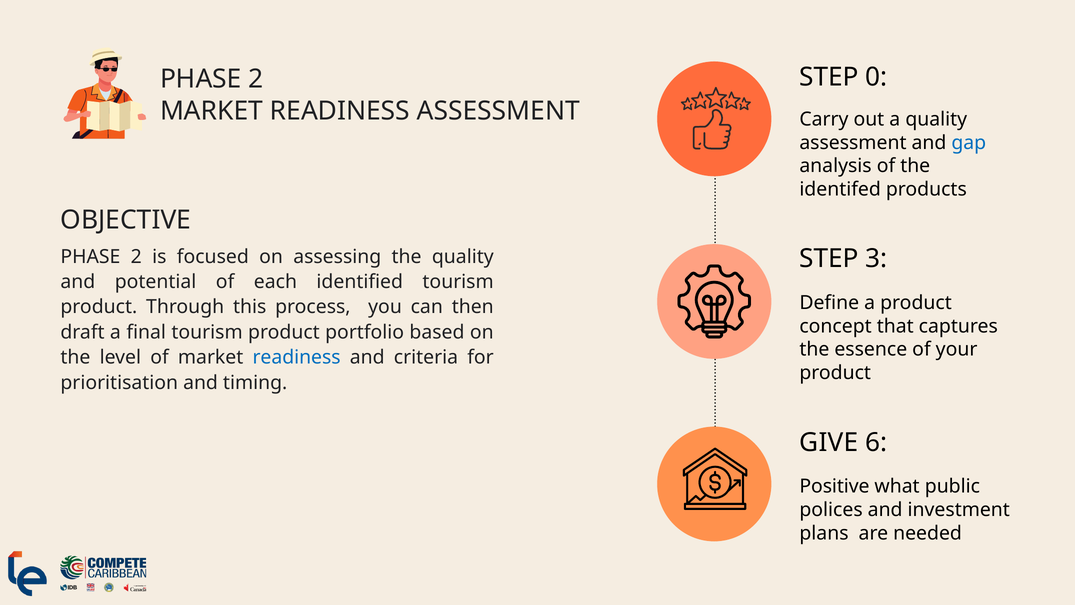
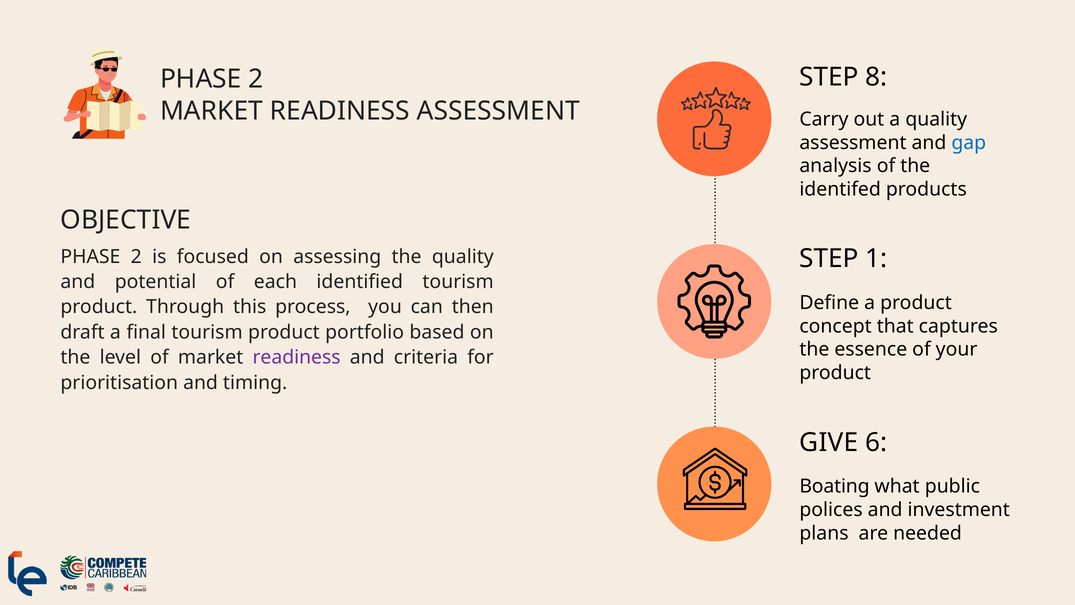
0: 0 -> 8 (876, 77)
3: 3 -> 1 (876, 259)
readiness colour: blue -> purple (297, 357)
Positive: Positive -> Boating (835, 486)
